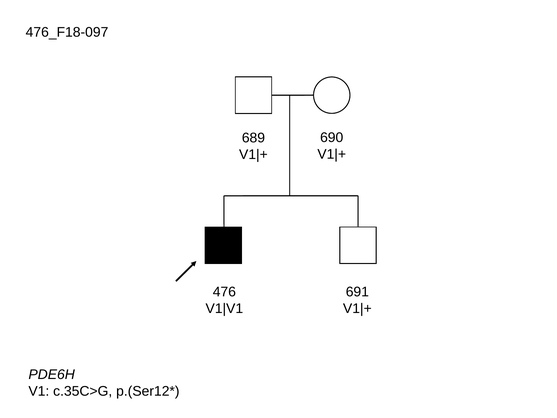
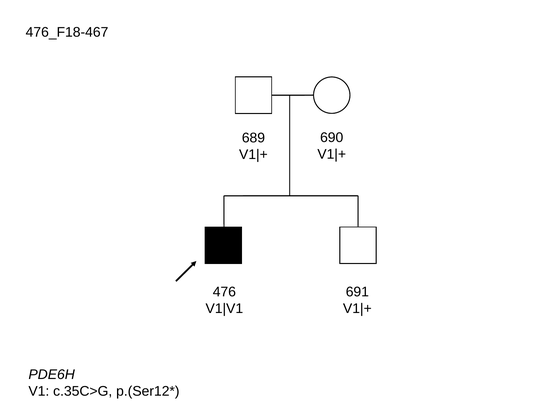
476_F18-097: 476_F18-097 -> 476_F18-467 (67, 32)
